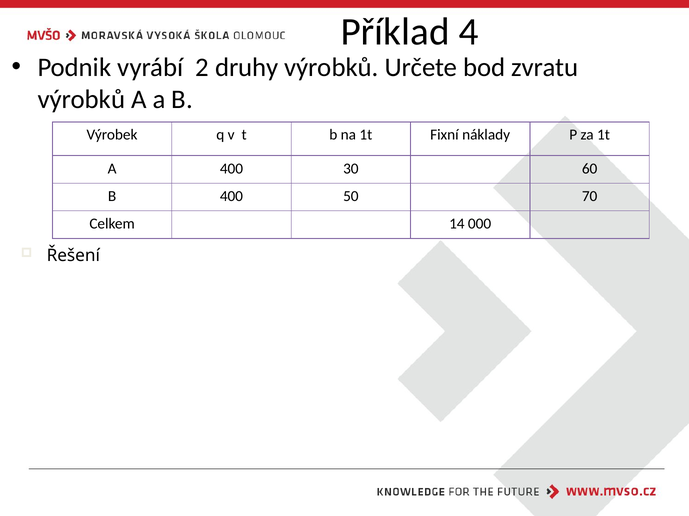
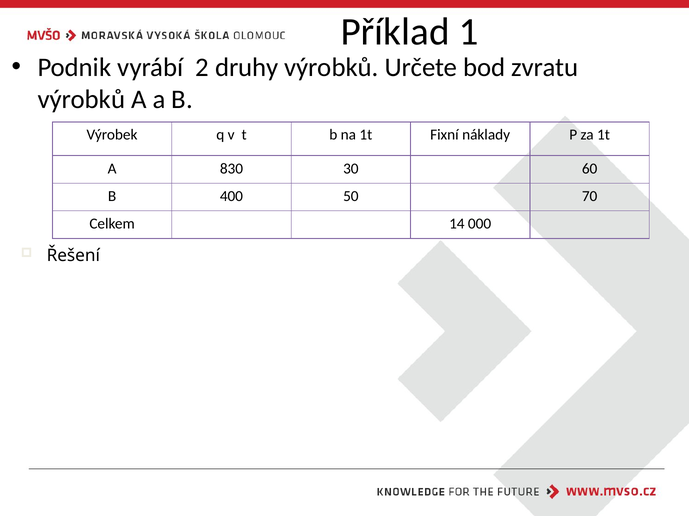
4: 4 -> 1 (468, 32)
A 400: 400 -> 830 (231, 169)
